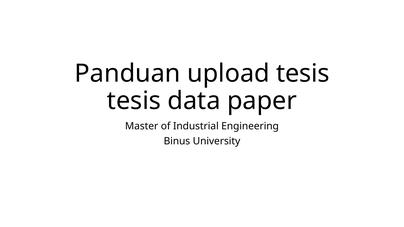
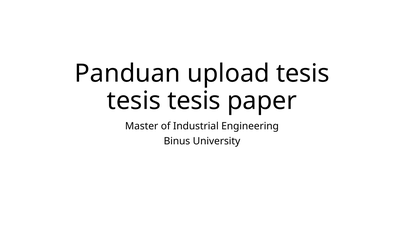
data: data -> tesis (194, 101)
